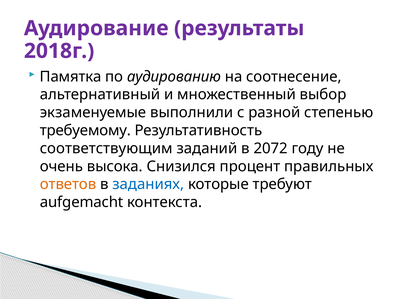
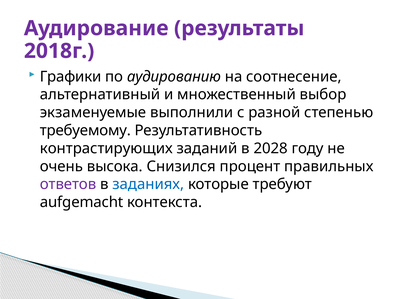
Памятка: Памятка -> Графики (71, 77)
соответствующим: соответствующим -> контрастирующих (106, 149)
2072: 2072 -> 2028 (271, 149)
ответов colour: orange -> purple (68, 184)
